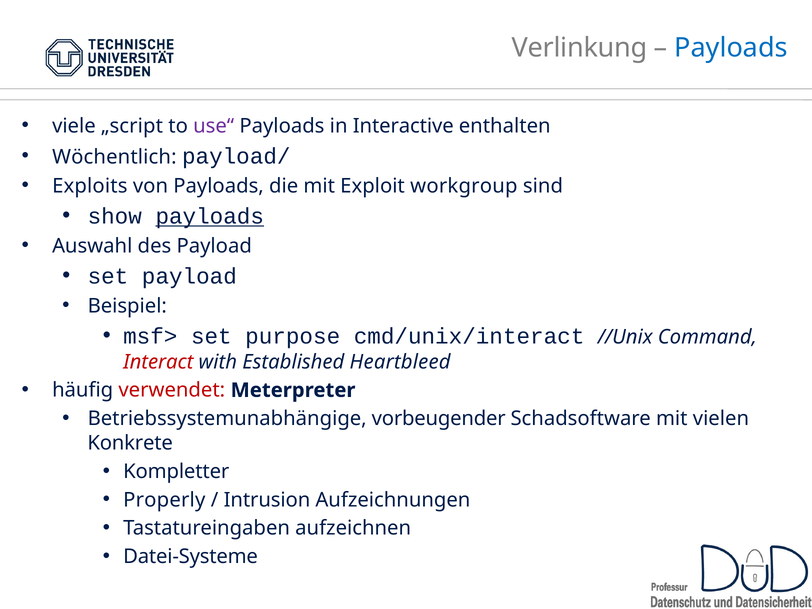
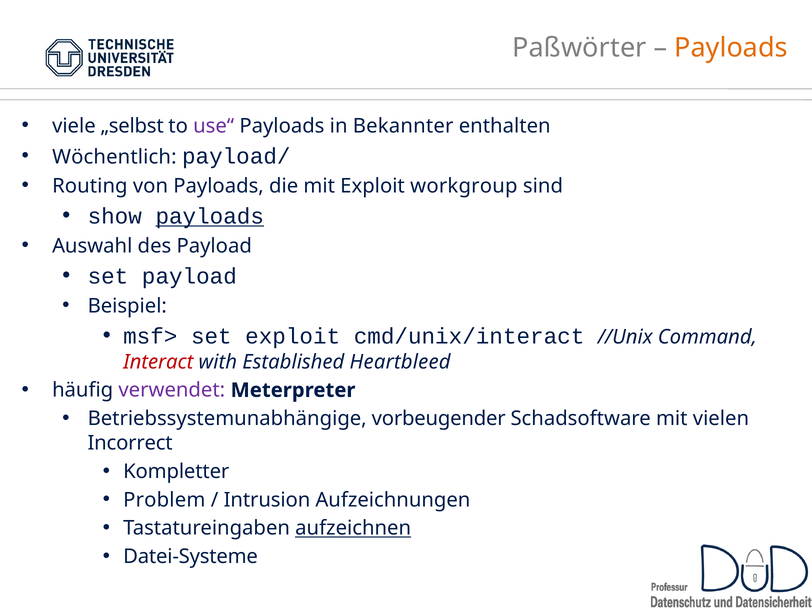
Verlinkung: Verlinkung -> Paßwörter (579, 48)
Payloads colour: blue -> orange (731, 48)
„script: „script -> „selbst (132, 126)
Interactive: Interactive -> Bekannter (403, 126)
Exploits: Exploits -> Routing (90, 186)
set purpose: purpose -> exploit (293, 336)
verwendet colour: red -> purple (172, 390)
Konkrete: Konkrete -> Incorrect (130, 443)
Properly: Properly -> Problem (164, 500)
aufzeichnen underline: none -> present (353, 528)
